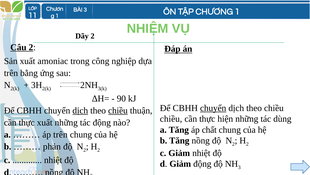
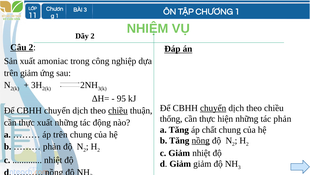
trên bằng: bằng -> giảm (29, 73)
90: 90 -> 95 (121, 98)
dịch underline: present -> none (80, 110)
chiều: chiều -> thống (171, 118)
tác dùng: dùng -> phản (282, 118)
nồng underline: none -> present (201, 140)
Giảm động: động -> giảm (202, 163)
